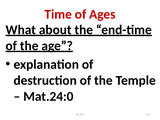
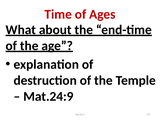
Mat.24:0: Mat.24:0 -> Mat.24:9 (48, 96)
